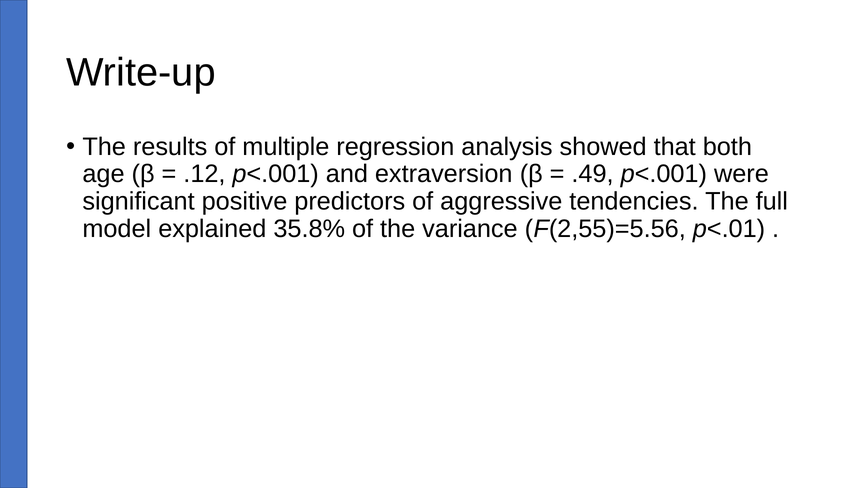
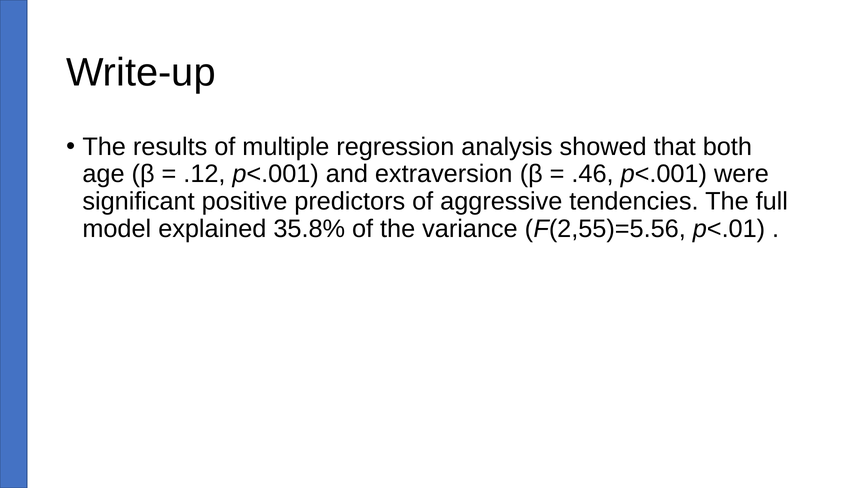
.49: .49 -> .46 (593, 174)
